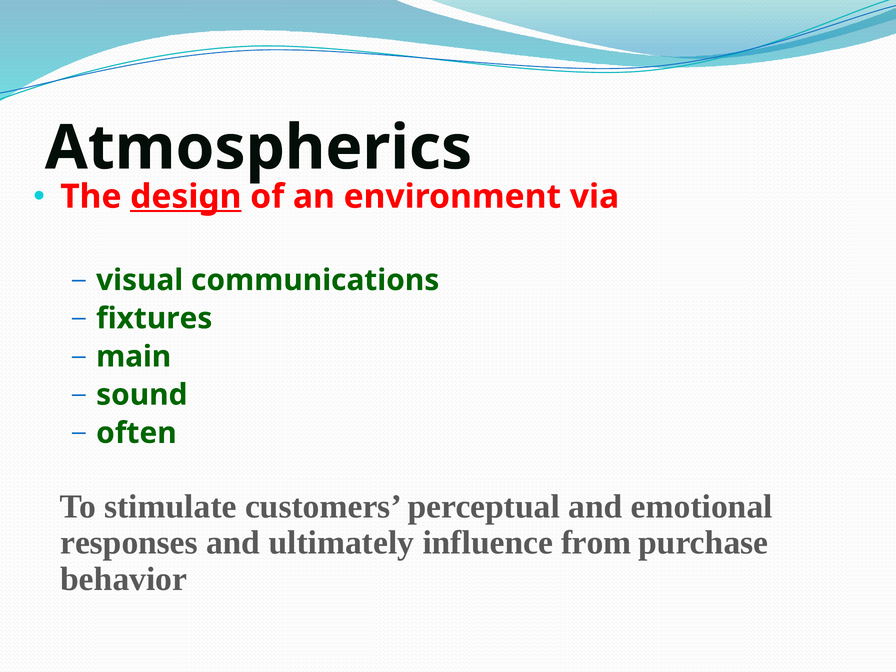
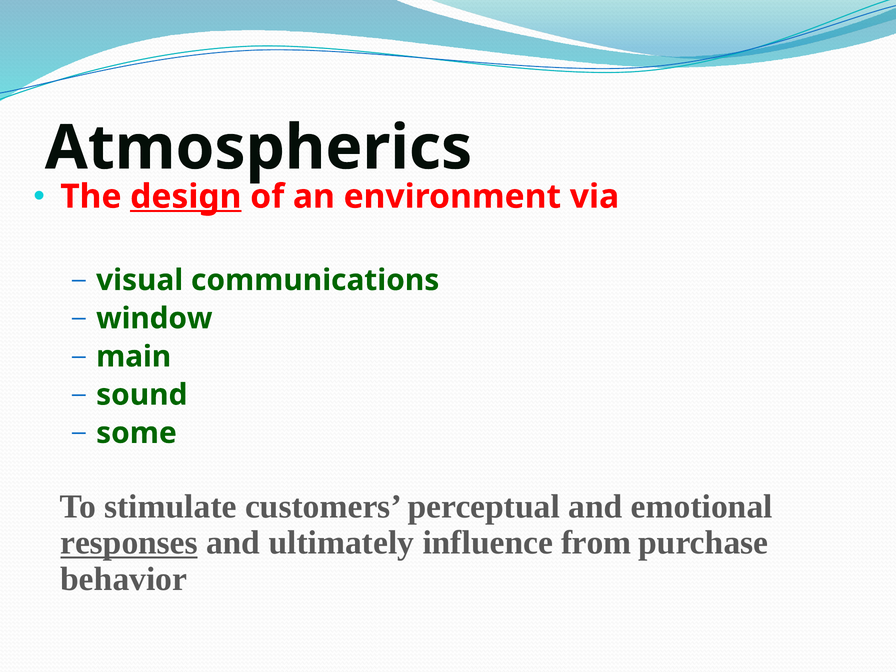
fixtures: fixtures -> window (154, 318)
often: often -> some (136, 433)
responses underline: none -> present (129, 543)
